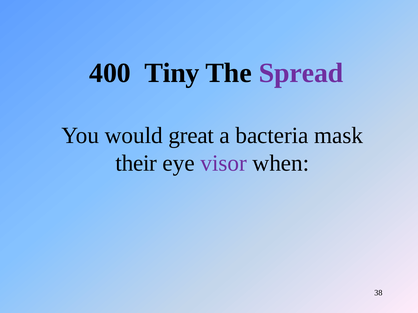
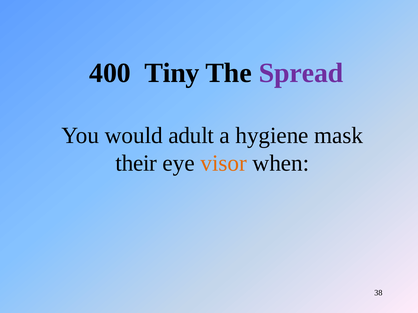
great: great -> adult (191, 136)
bacteria: bacteria -> hygiene (272, 136)
visor colour: purple -> orange (224, 164)
